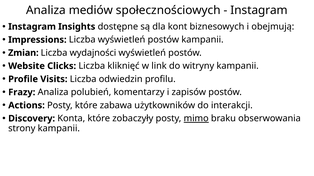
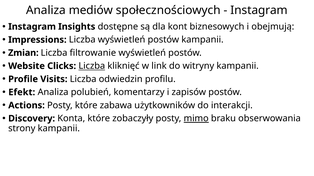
wydajności: wydajności -> filtrowanie (93, 53)
Liczba underline: none -> present (92, 66)
Frazy: Frazy -> Efekt (22, 93)
